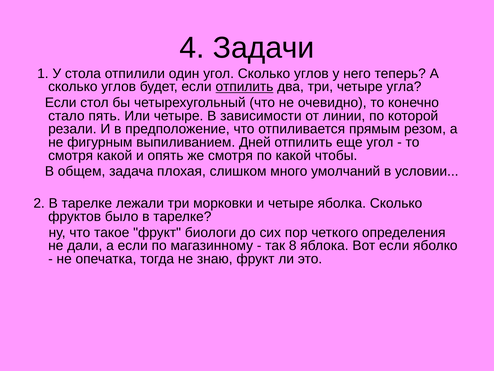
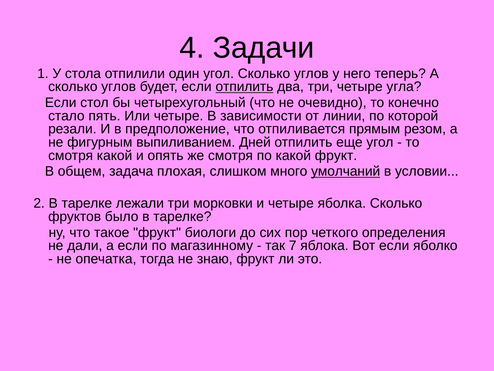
какой чтобы: чтобы -> фрукт (336, 155)
умолчаний underline: none -> present (346, 171)
8: 8 -> 7 (293, 245)
